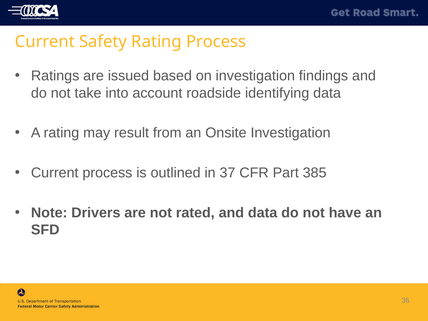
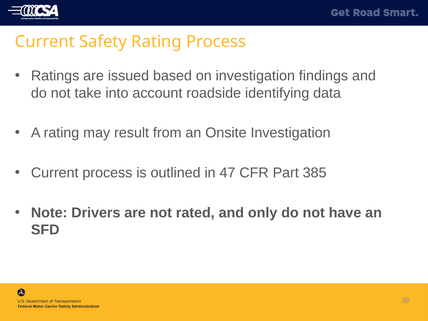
37: 37 -> 47 (227, 173)
and data: data -> only (263, 213)
